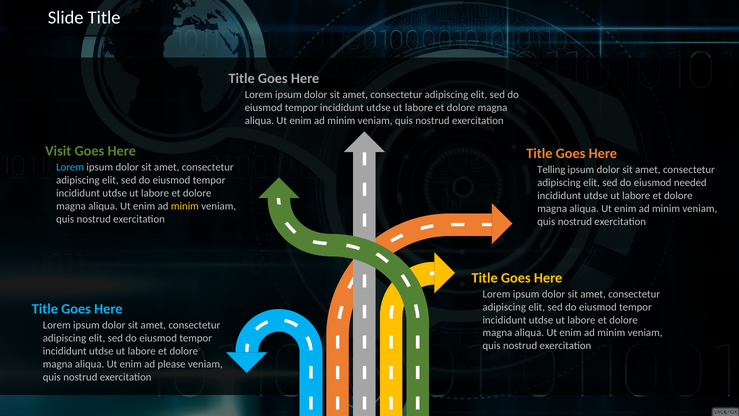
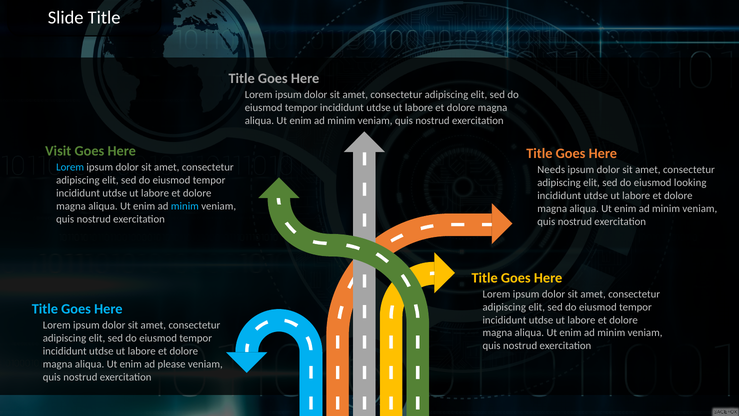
Telling: Telling -> Needs (551, 170)
needed: needed -> looking (690, 183)
minim colour: yellow -> light blue (185, 206)
